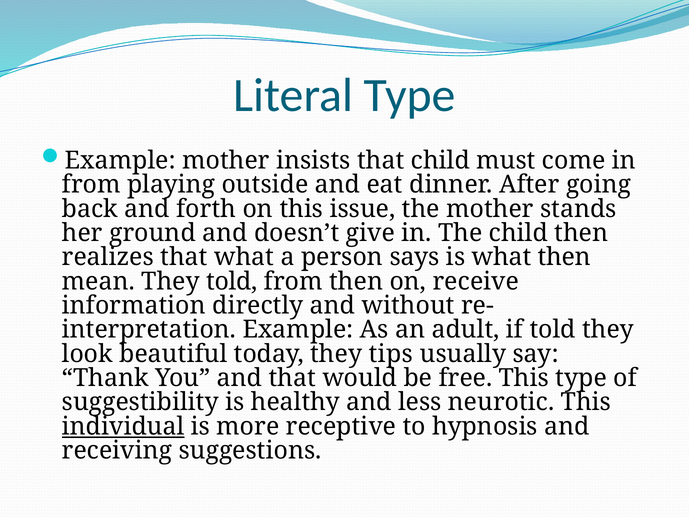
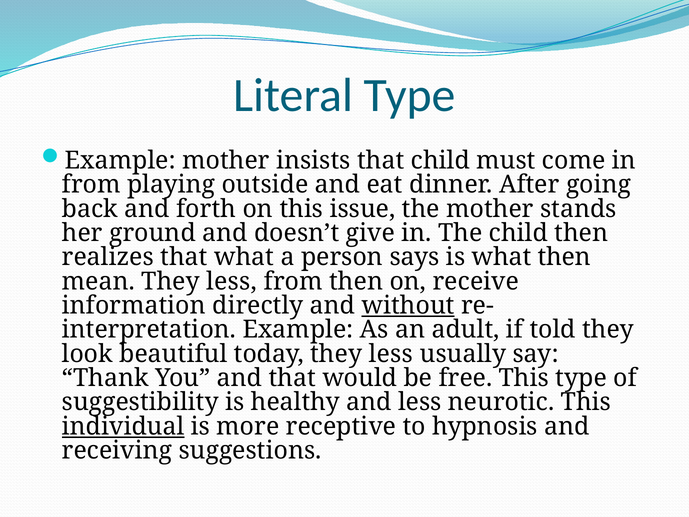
mean They told: told -> less (232, 281)
without underline: none -> present (408, 305)
today they tips: tips -> less (391, 354)
